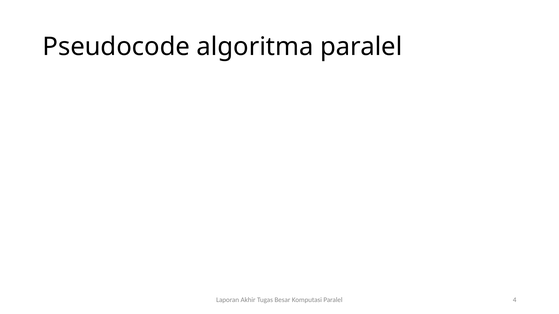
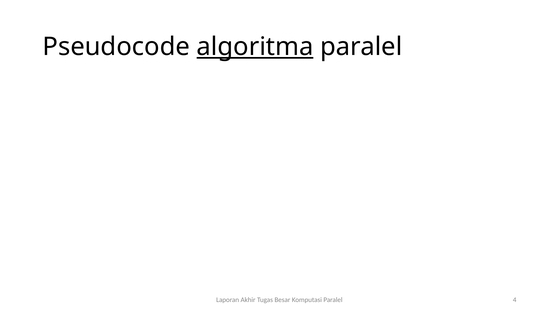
algoritma underline: none -> present (255, 47)
